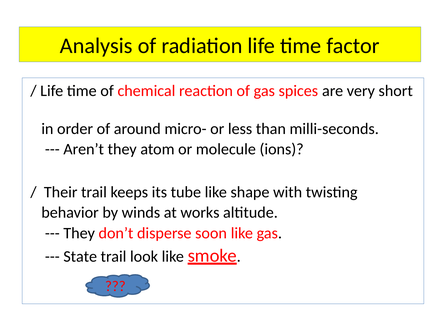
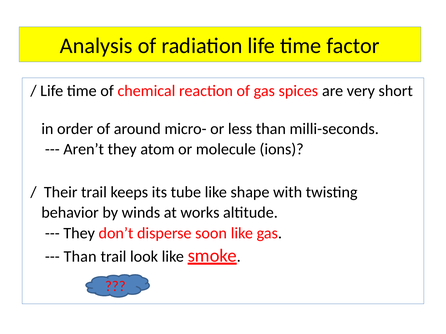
State: State -> Than (80, 257)
